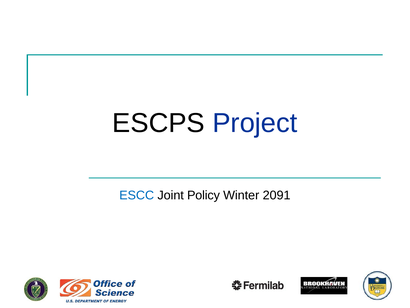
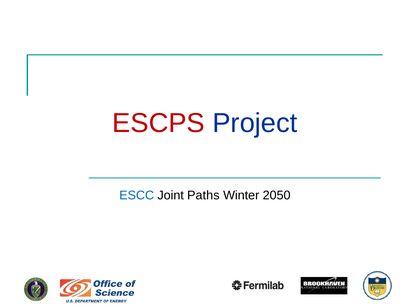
ESCPS colour: black -> red (159, 123)
Policy: Policy -> Paths (203, 195)
2091: 2091 -> 2050 (277, 195)
